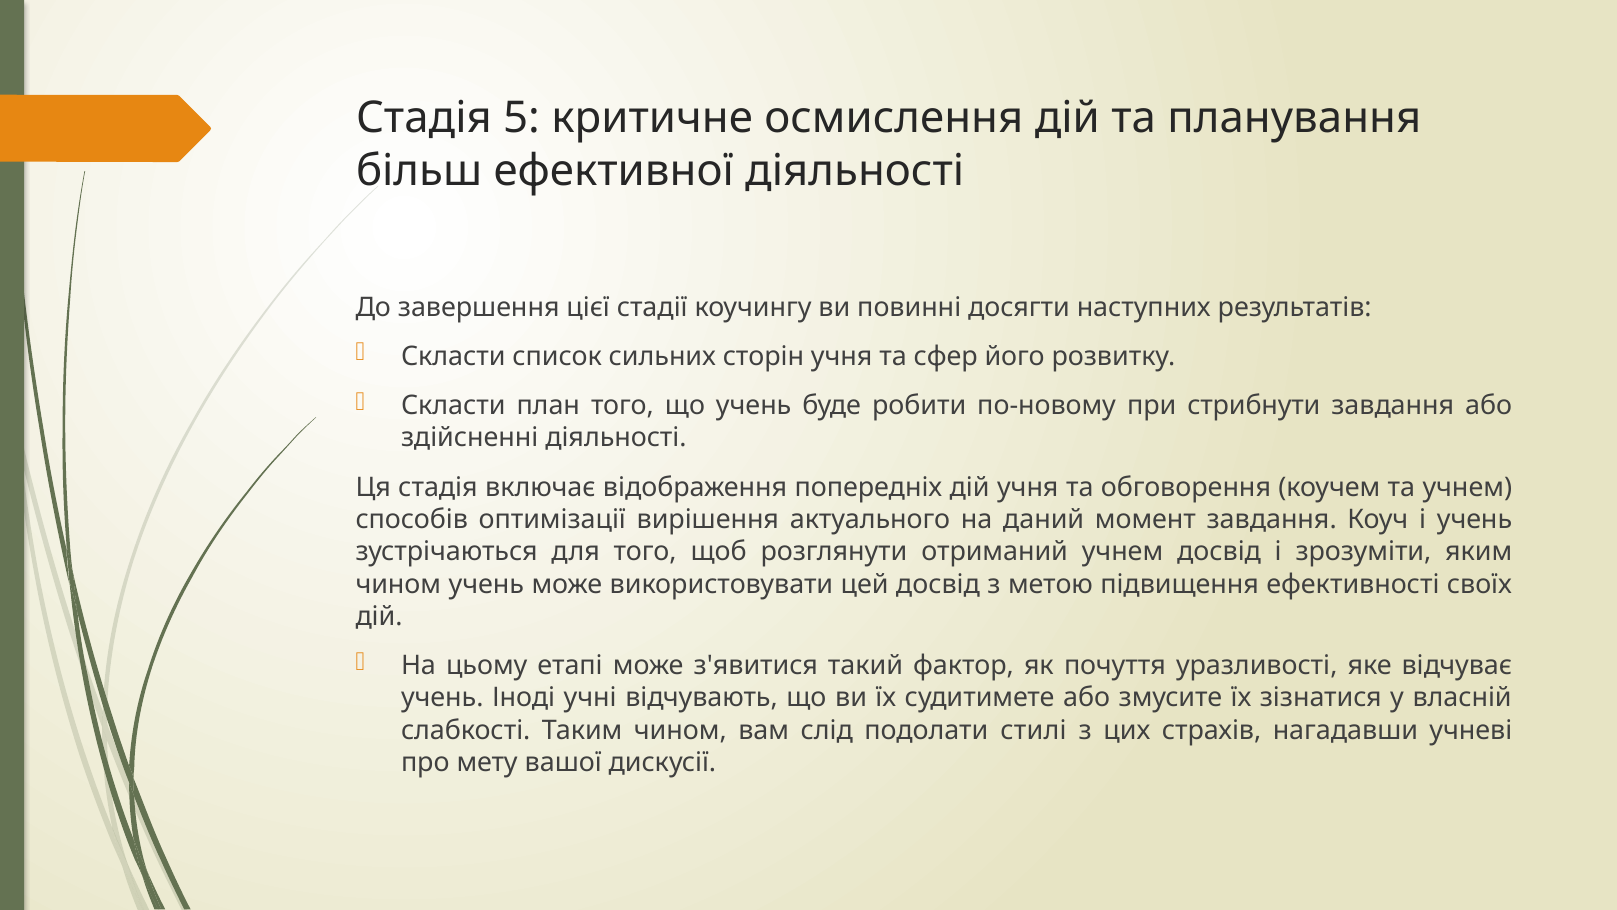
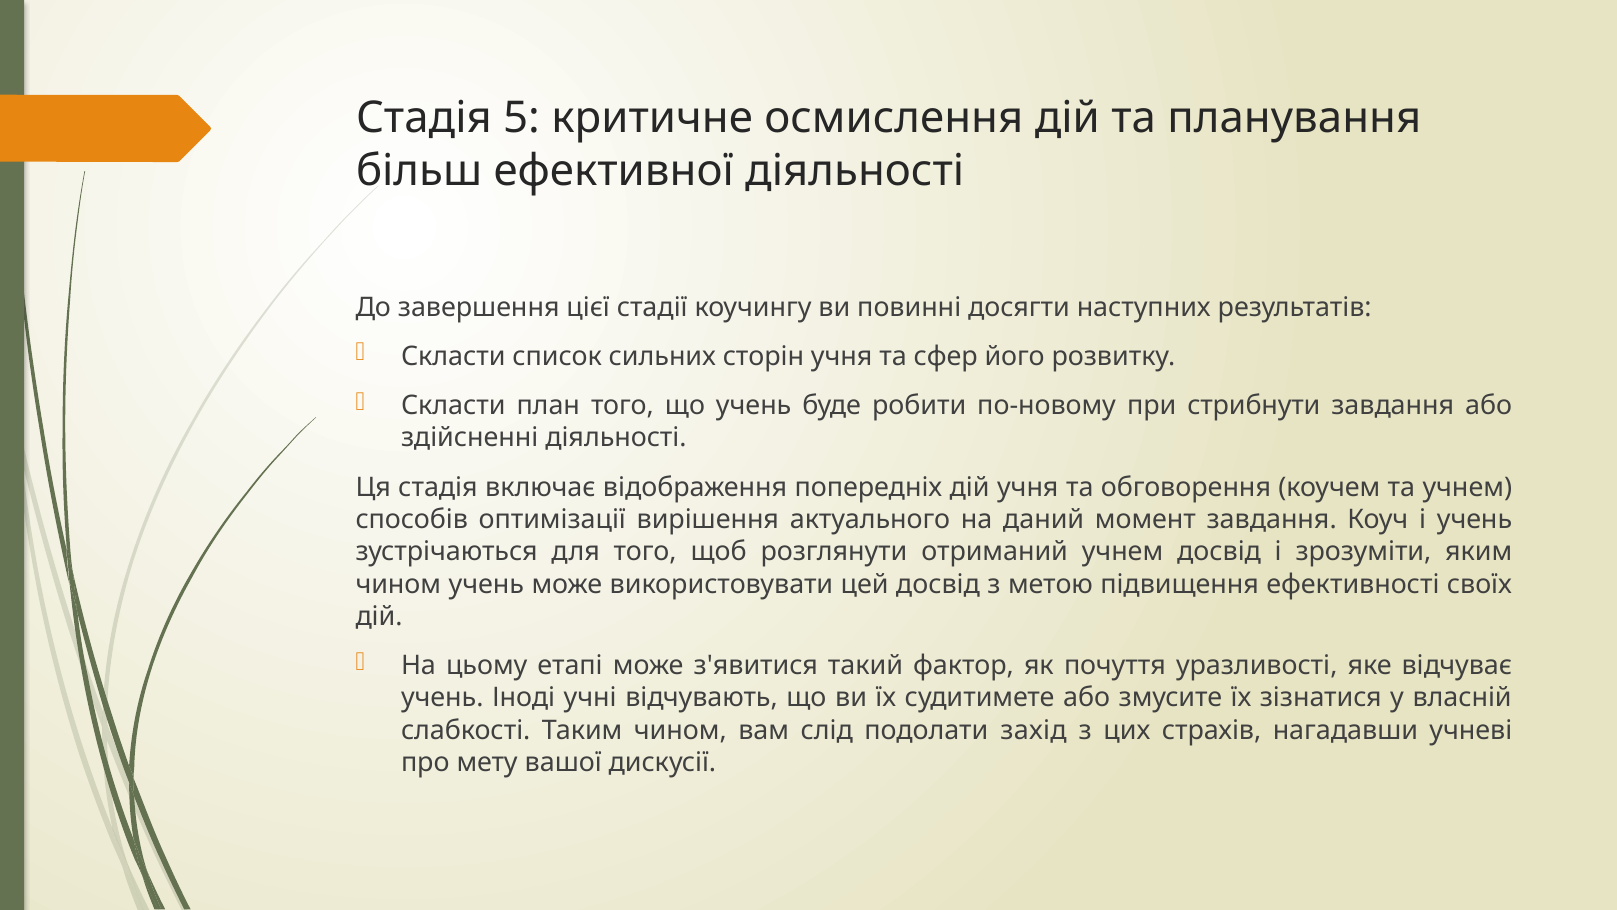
стилі: стилі -> захід (1034, 730)
